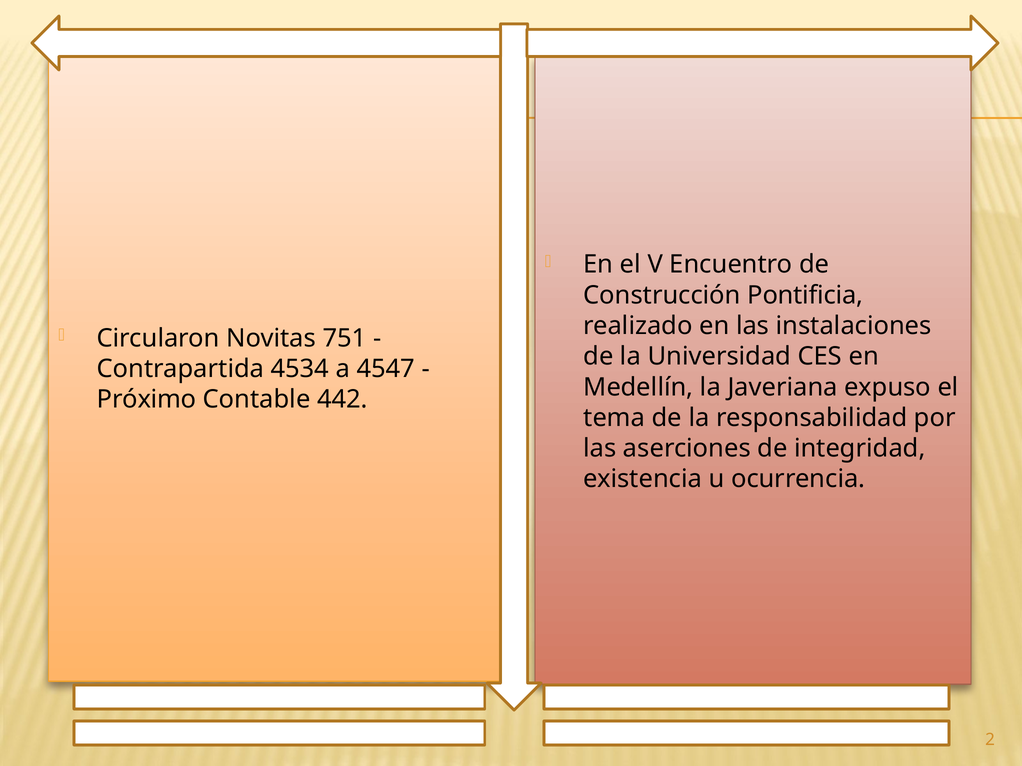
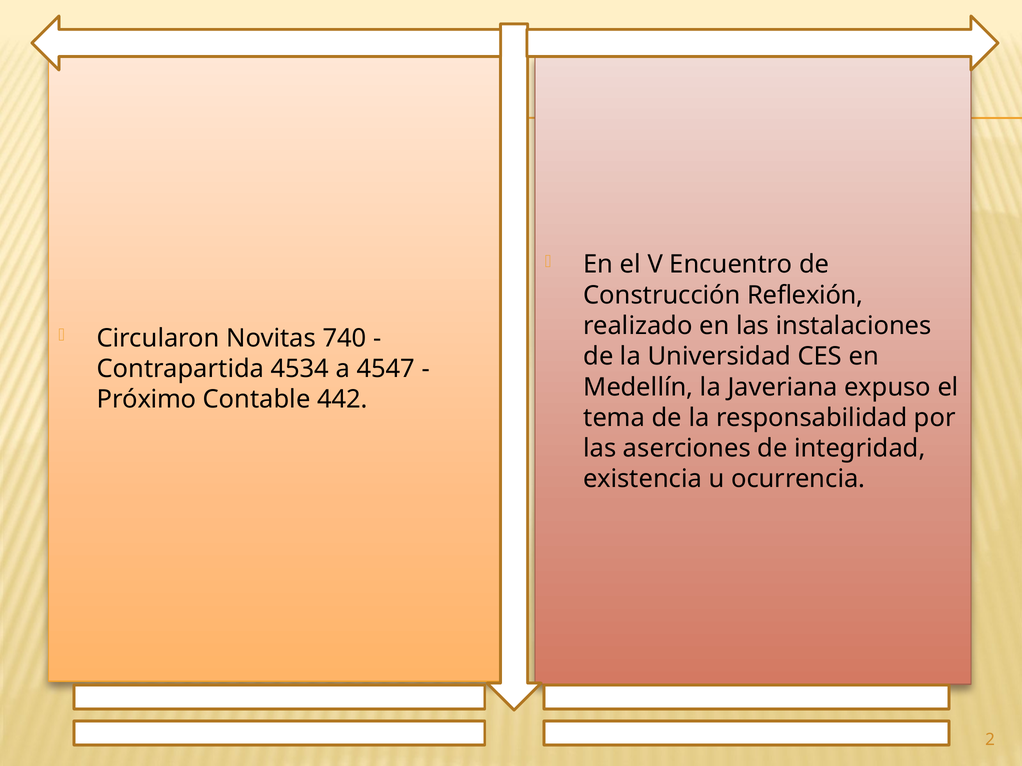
Pontificia: Pontificia -> Reflexión (805, 295)
751: 751 -> 740 (345, 338)
